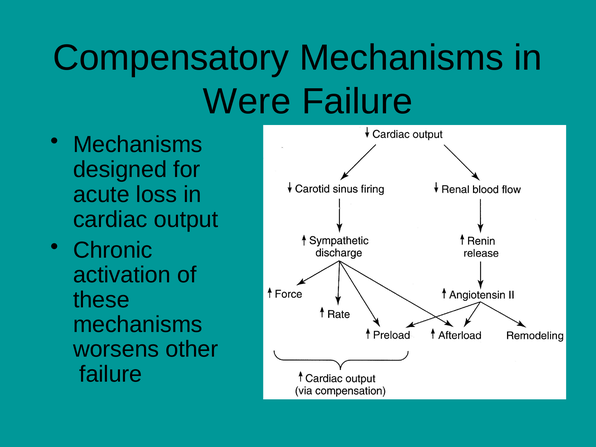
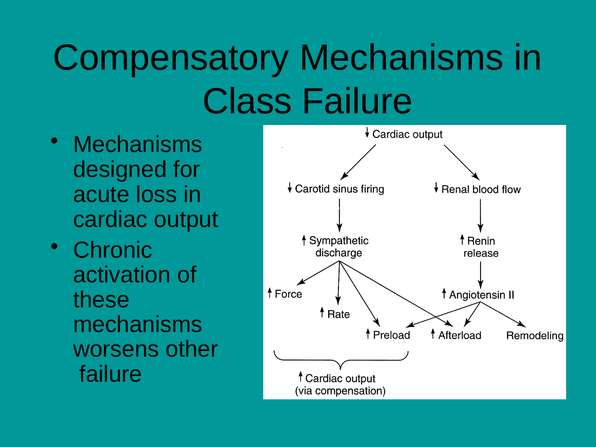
Were: Were -> Class (247, 101)
